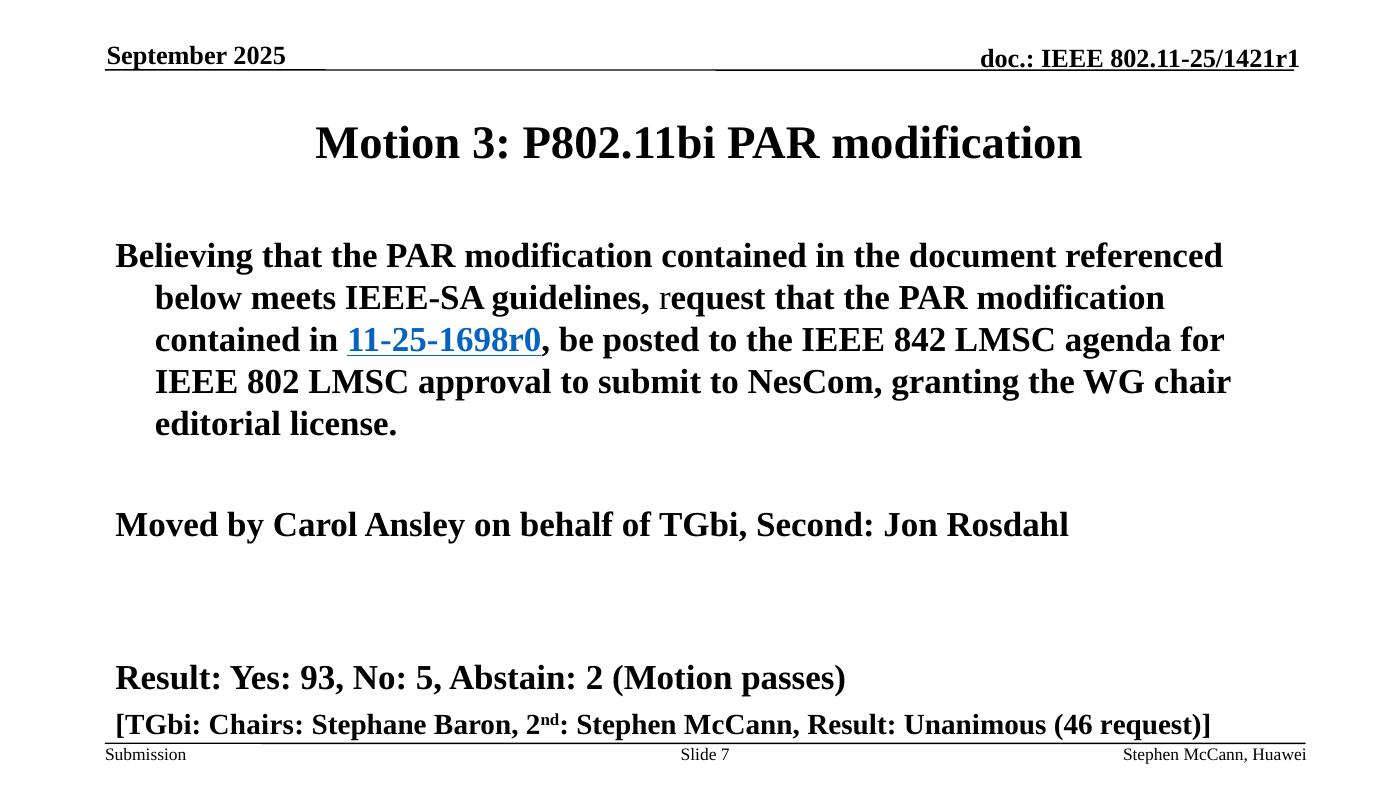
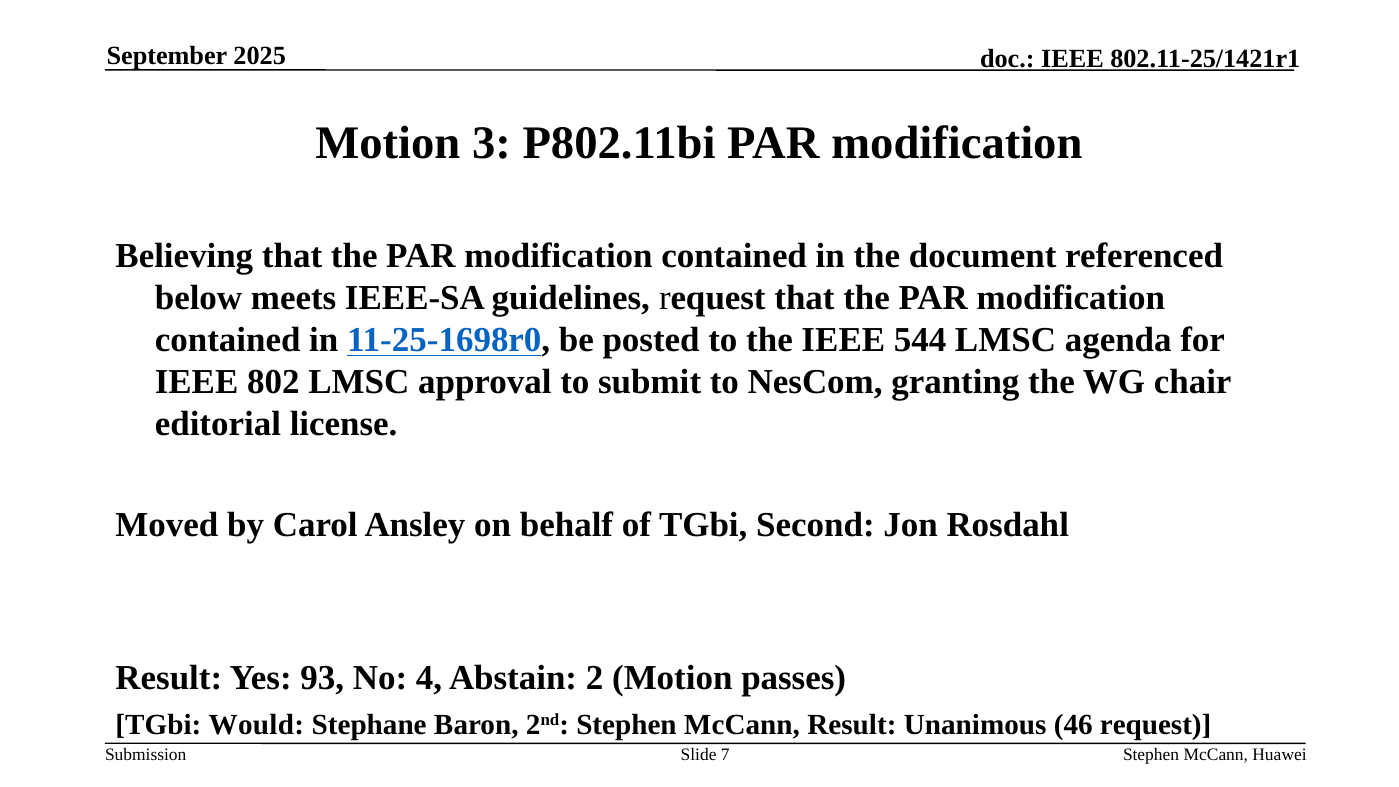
842: 842 -> 544 (920, 340)
5: 5 -> 4 (429, 678)
Chairs: Chairs -> Would (256, 724)
